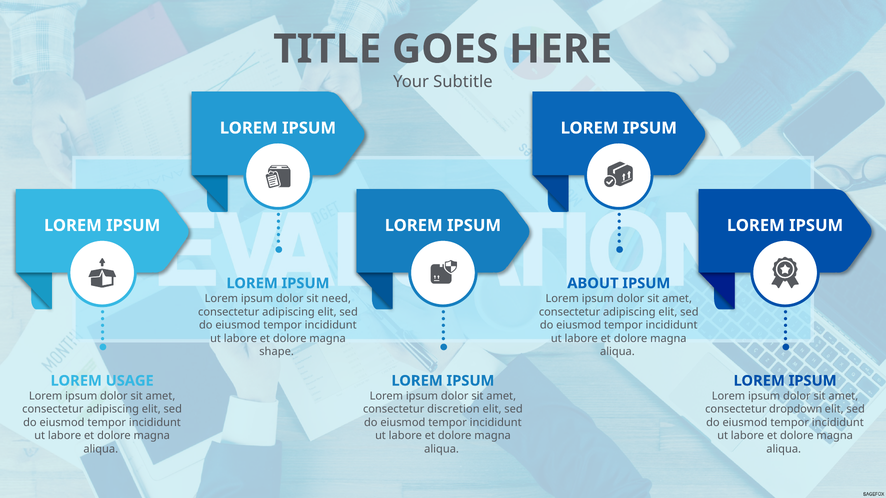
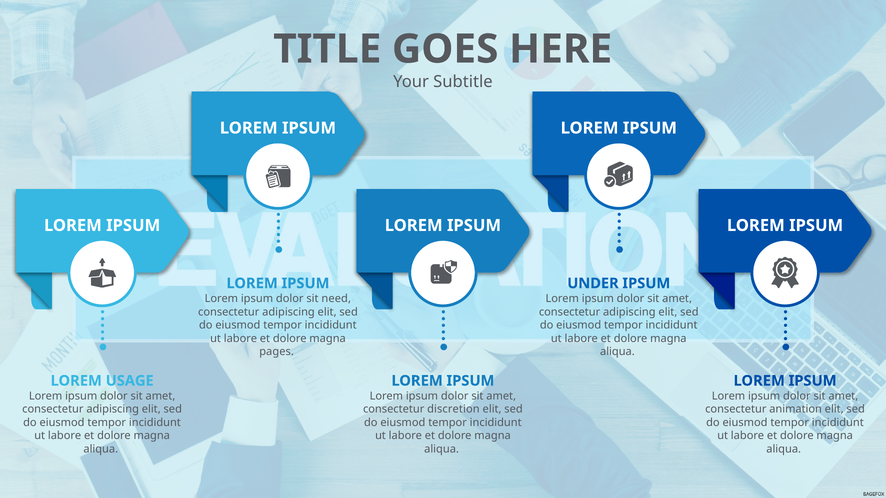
ABOUT: ABOUT -> UNDER (593, 284)
shape: shape -> pages (277, 352)
dropdown: dropdown -> animation (796, 410)
